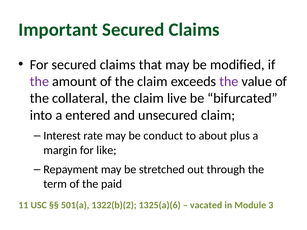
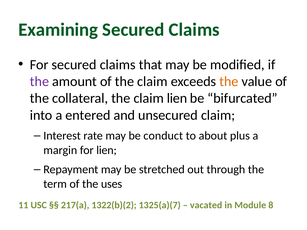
Important: Important -> Examining (58, 30)
the colour: purple -> orange (229, 82)
claim live: live -> lien (177, 98)
for like: like -> lien (107, 150)
paid: paid -> uses (112, 184)
501(a: 501(a -> 217(a (75, 205)
1325(a)(6: 1325(a)(6 -> 1325(a)(7 (160, 205)
3: 3 -> 8 (271, 205)
